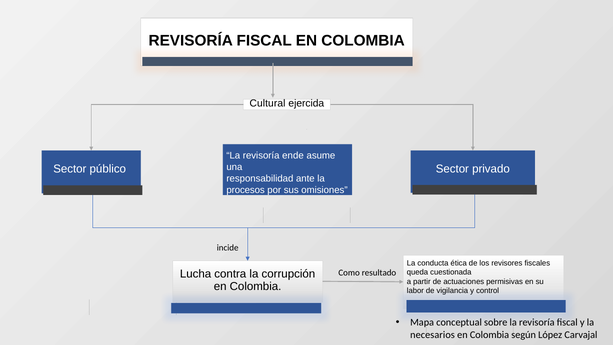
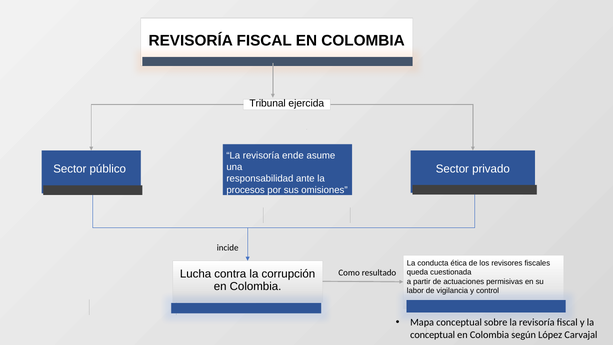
Cultural: Cultural -> Tribunal (268, 103)
necesarios: necesarios -> conceptual (433, 334)
